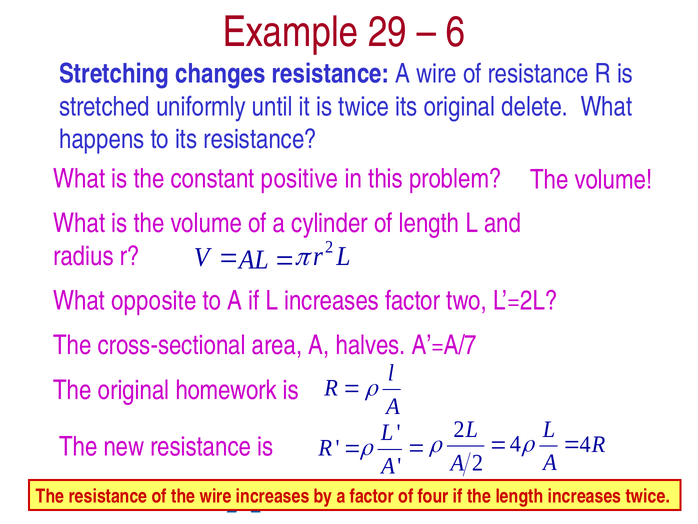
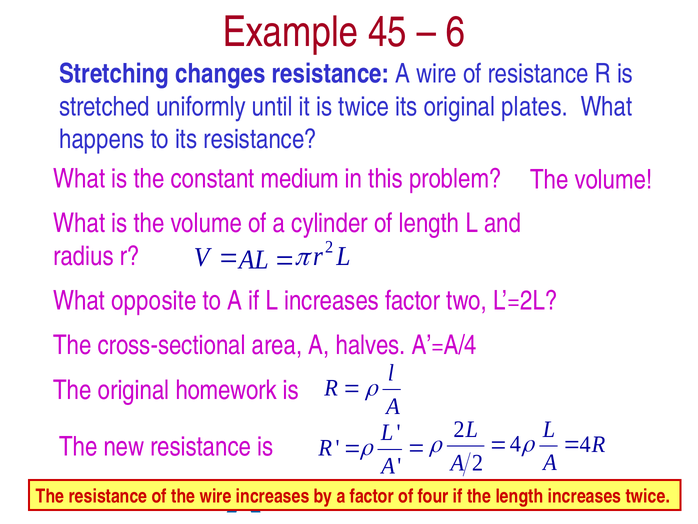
Example 29: 29 -> 45 (388, 32)
delete: delete -> plates (535, 106)
positive: positive -> medium (300, 179)
A’=A/7: A’=A/7 -> A’=A/4 (444, 345)
